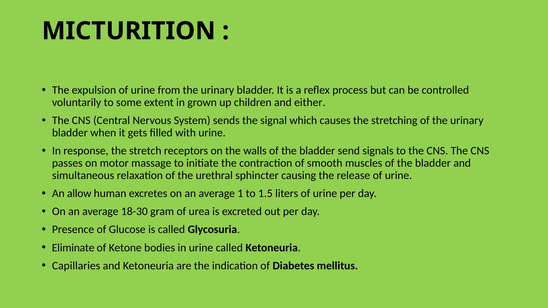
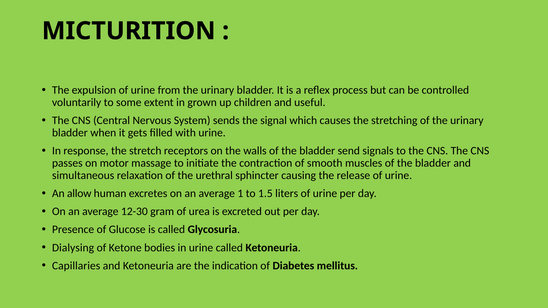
either: either -> useful (310, 103)
18-30: 18-30 -> 12-30 (134, 212)
Eliminate: Eliminate -> Dialysing (73, 248)
